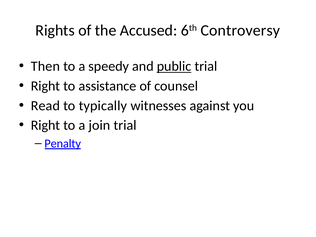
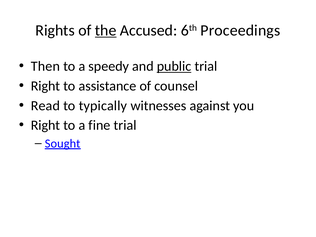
the underline: none -> present (106, 30)
Controversy: Controversy -> Proceedings (240, 30)
join: join -> fine (99, 125)
Penalty: Penalty -> Sought (63, 143)
